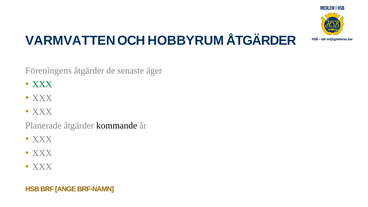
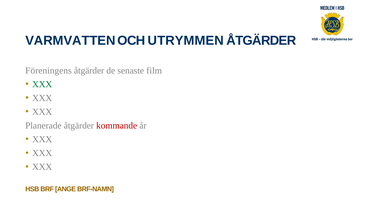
HOBBYRUM: HOBBYRUM -> UTRYMMEN (186, 41)
äger: äger -> film (154, 71)
kommande colour: black -> red (117, 126)
